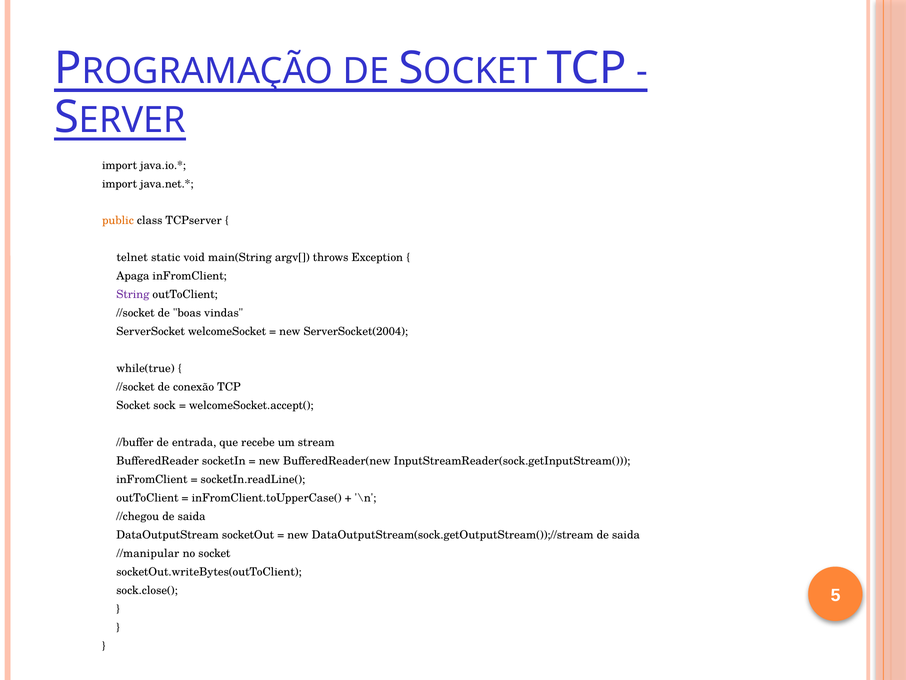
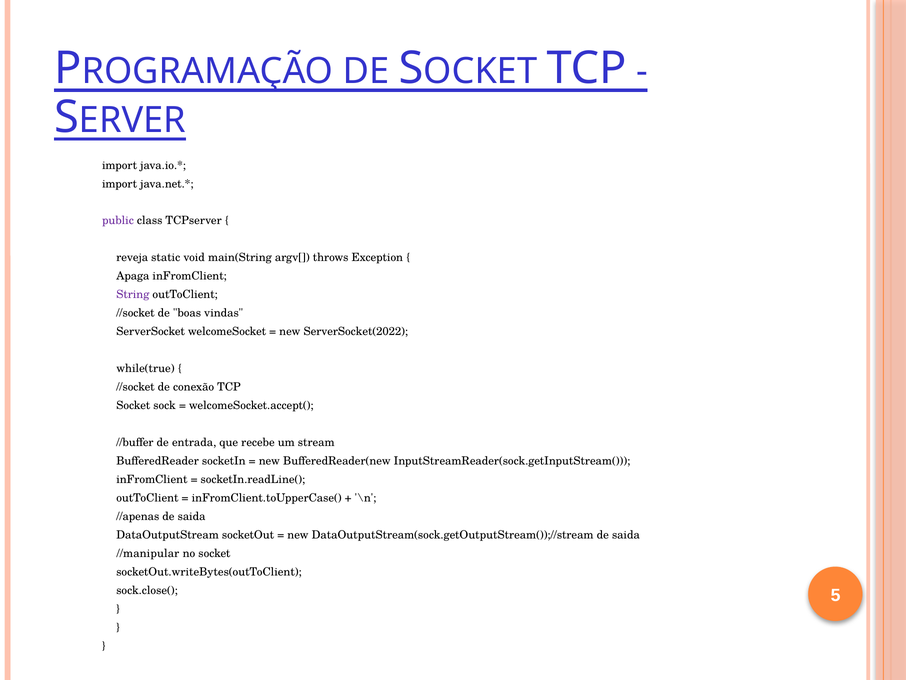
public colour: orange -> purple (118, 221)
telnet: telnet -> reveja (132, 257)
ServerSocket(2004: ServerSocket(2004 -> ServerSocket(2022 (356, 331)
//chegou: //chegou -> //apenas (138, 516)
